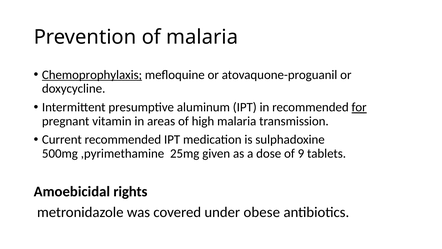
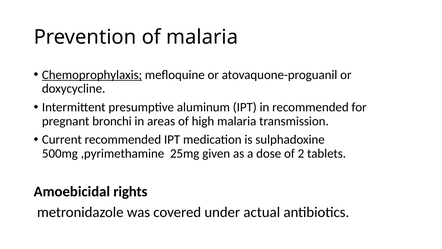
for underline: present -> none (359, 107)
vitamin: vitamin -> bronchi (112, 121)
9: 9 -> 2 (301, 153)
obese: obese -> actual (262, 212)
